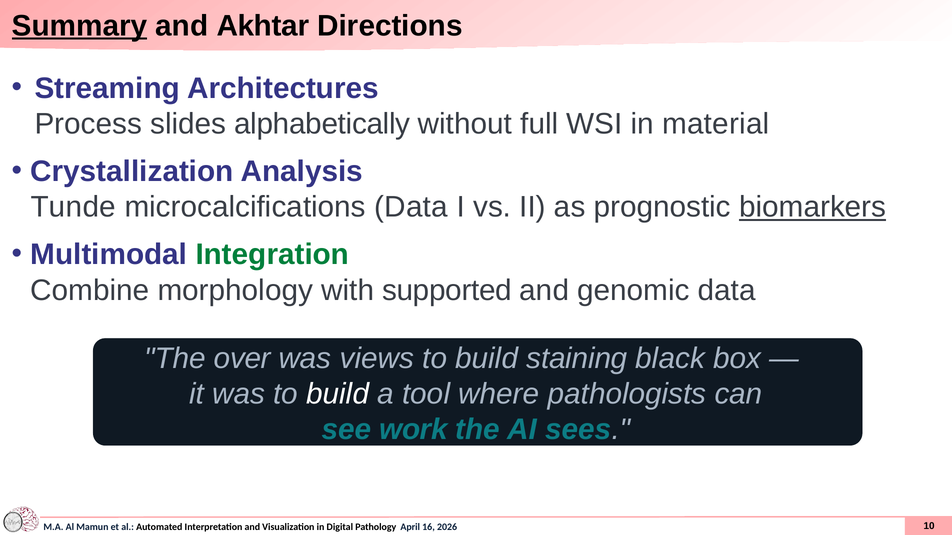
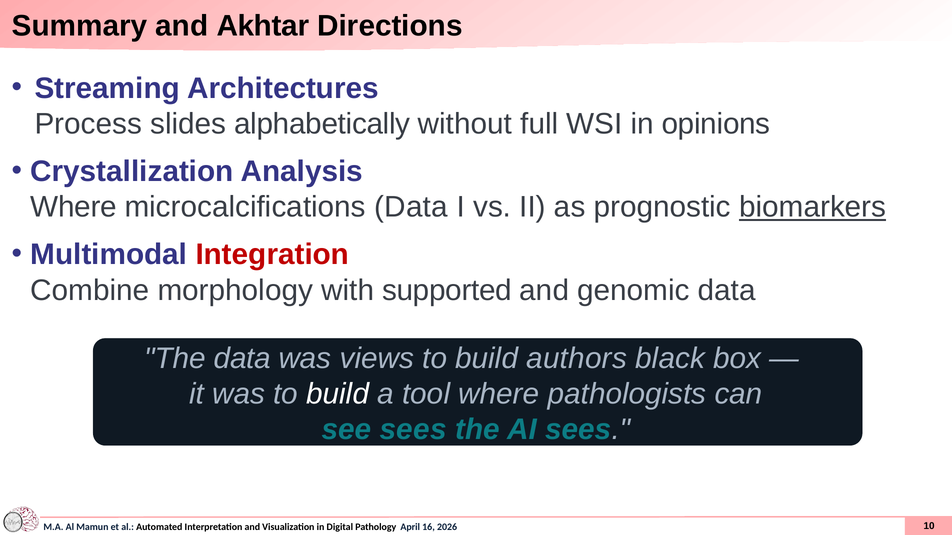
Summary underline: present -> none (80, 26)
material: material -> opinions (716, 124)
Tunde: Tunde -> Where (74, 207)
Integration colour: green -> red (272, 255)
The over: over -> data (242, 359)
staining: staining -> authors (577, 359)
see work: work -> sees (413, 430)
